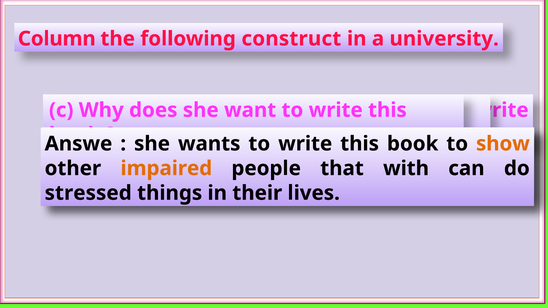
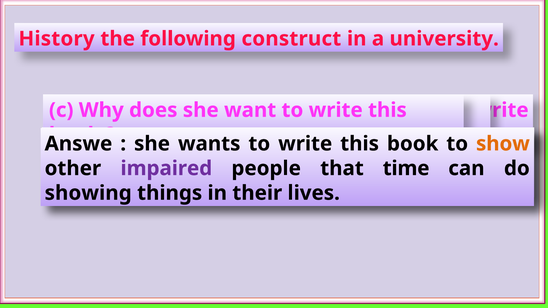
Column: Column -> History (57, 39)
impaired colour: orange -> purple (166, 168)
with: with -> time (406, 168)
stressed: stressed -> showing (88, 193)
